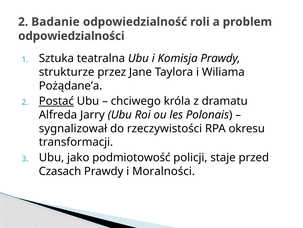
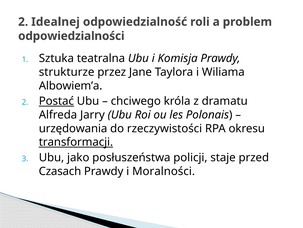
Badanie: Badanie -> Idealnej (55, 22)
Pożądane’a: Pożądane’a -> Albowiem’a (71, 85)
sygnalizował: sygnalizował -> urzędowania (73, 128)
transformacji underline: none -> present (76, 142)
podmiotowość: podmiotowość -> posłuszeństwa (131, 157)
